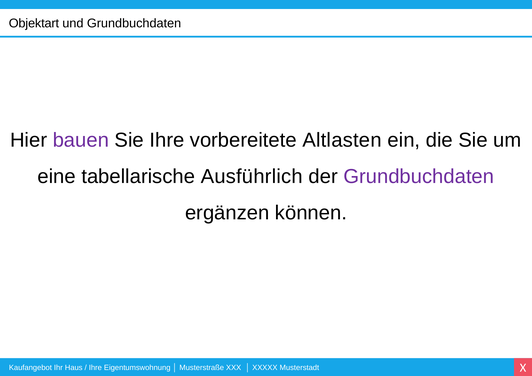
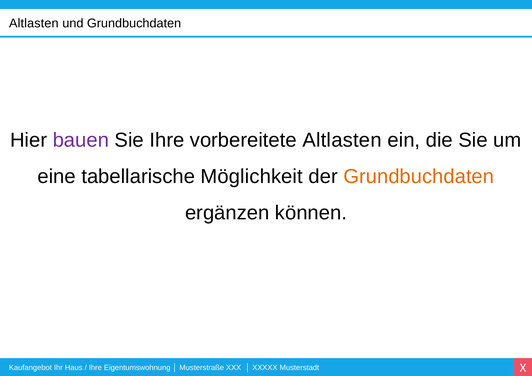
Objektart: Objektart -> Altlasten (34, 23)
Ausführlich: Ausführlich -> Möglichkeit (252, 176)
Grundbuchdaten colour: purple -> orange (419, 176)
